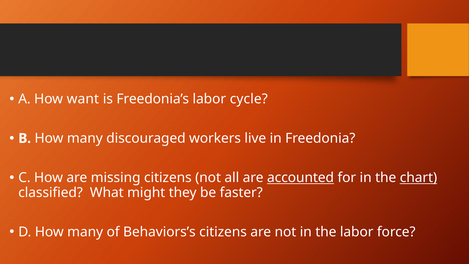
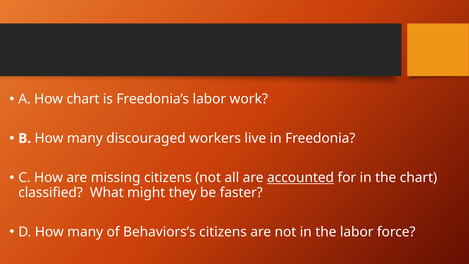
How want: want -> chart (83, 99)
cycle: cycle -> work (249, 99)
chart underline: present -> none (418, 178)
